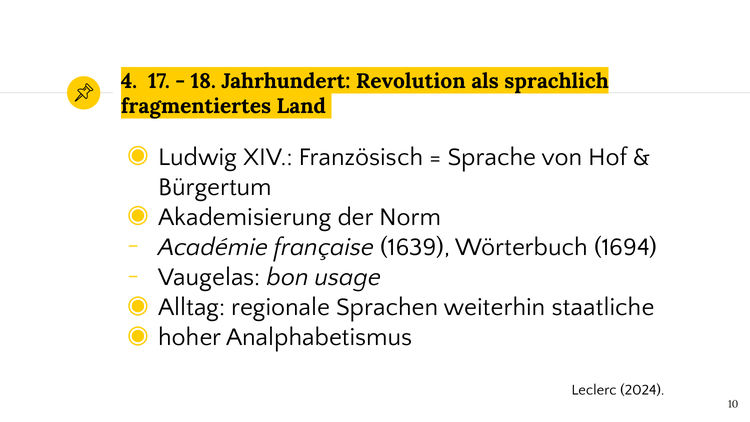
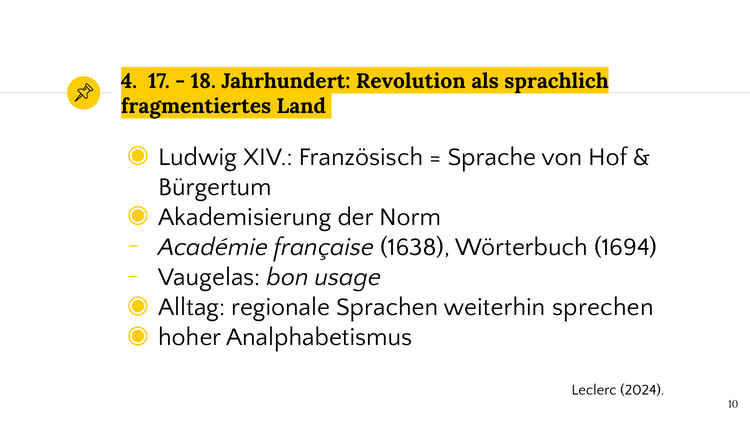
1639: 1639 -> 1638 (415, 247)
staatliche: staatliche -> sprechen (603, 307)
